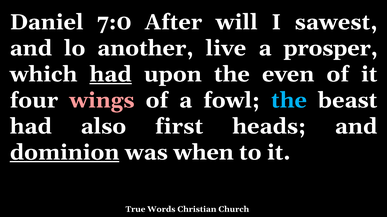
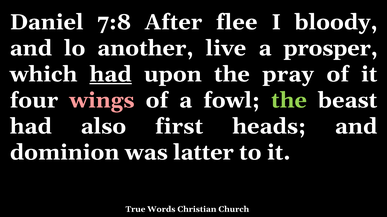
7:0: 7:0 -> 7:8 (114, 22)
will: will -> flee (237, 22)
sawest: sawest -> bloody (336, 22)
even: even -> pray (288, 74)
the colour: light blue -> light green (289, 101)
dominion underline: present -> none (65, 153)
when: when -> latter (203, 153)
